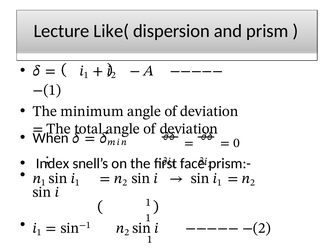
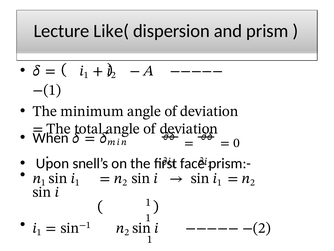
Index: Index -> Upon (53, 163)
